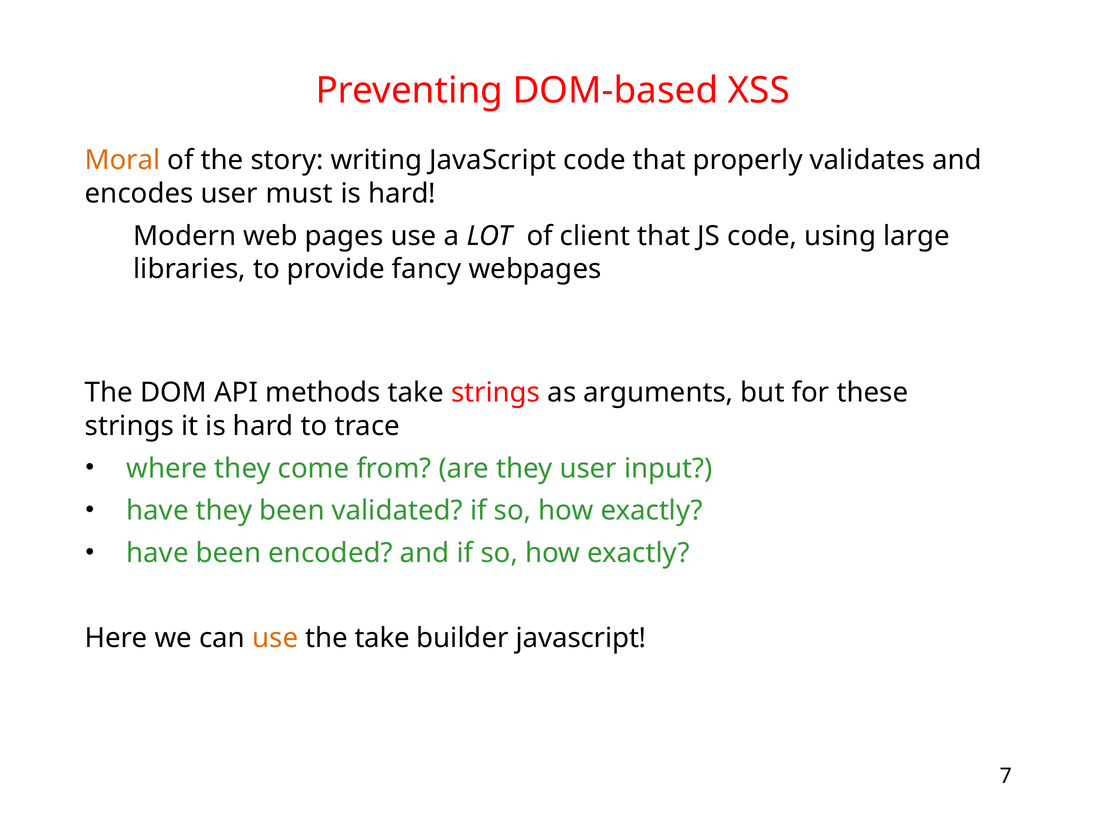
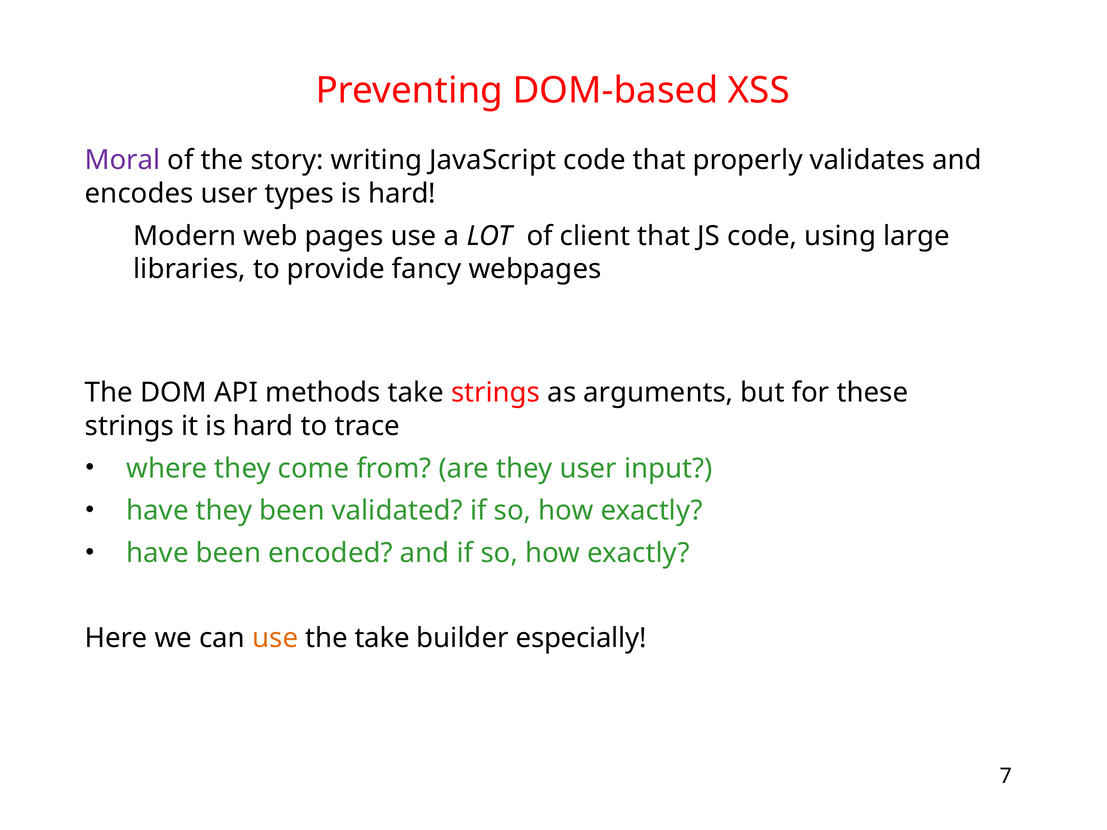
Moral colour: orange -> purple (123, 160)
must: must -> types (299, 194)
builder javascript: javascript -> especially (581, 638)
